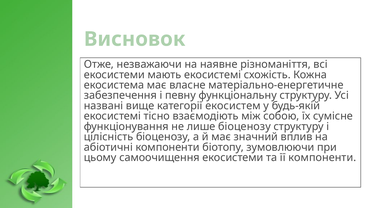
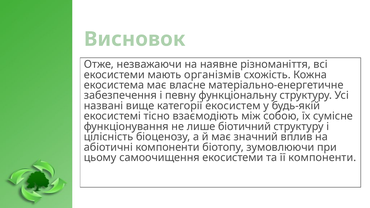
мають екосистемі: екосистемі -> організмів (213, 75)
лише біоценозу: біоценозу -> біотичний (245, 127)
